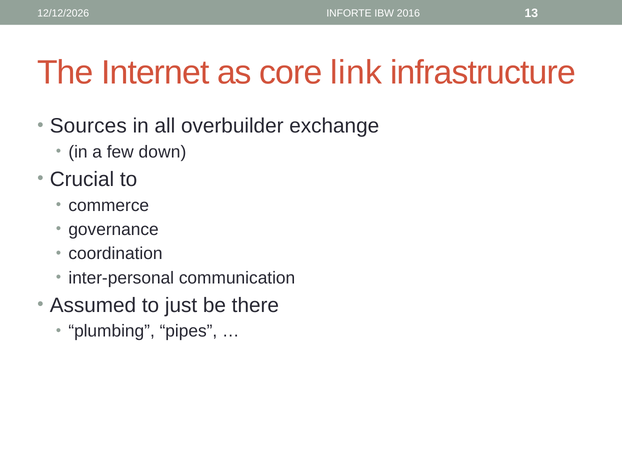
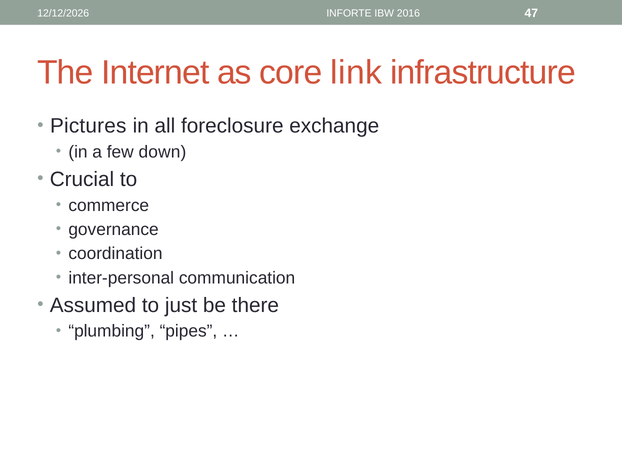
13: 13 -> 47 (531, 13)
Sources: Sources -> Pictures (88, 126)
overbuilder: overbuilder -> foreclosure (232, 126)
